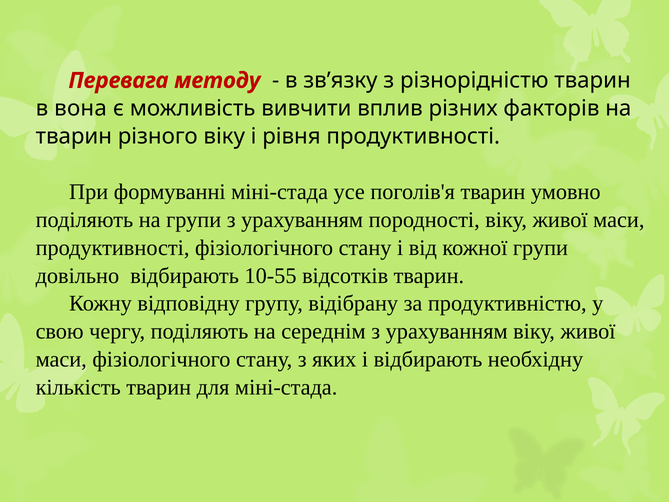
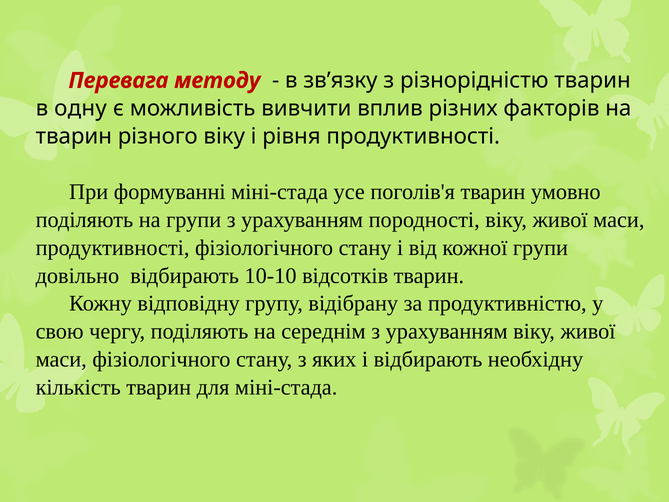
вона: вона -> одну (80, 108)
10-55: 10-55 -> 10-10 (271, 276)
